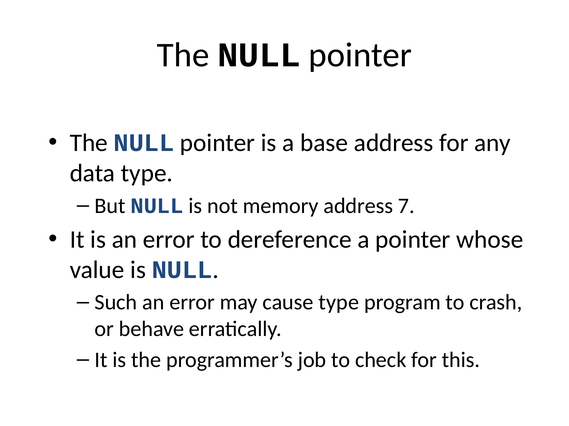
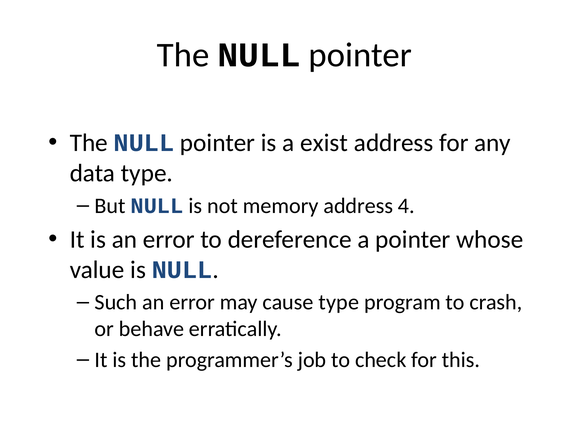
base: base -> exist (324, 143)
7: 7 -> 4 (406, 206)
